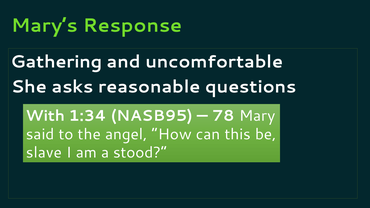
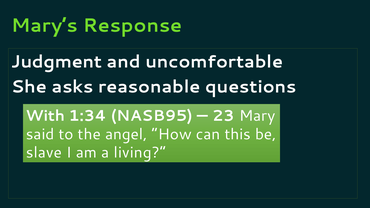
Gathering: Gathering -> Judgment (57, 62)
78: 78 -> 23 (223, 116)
stood: stood -> living (140, 153)
